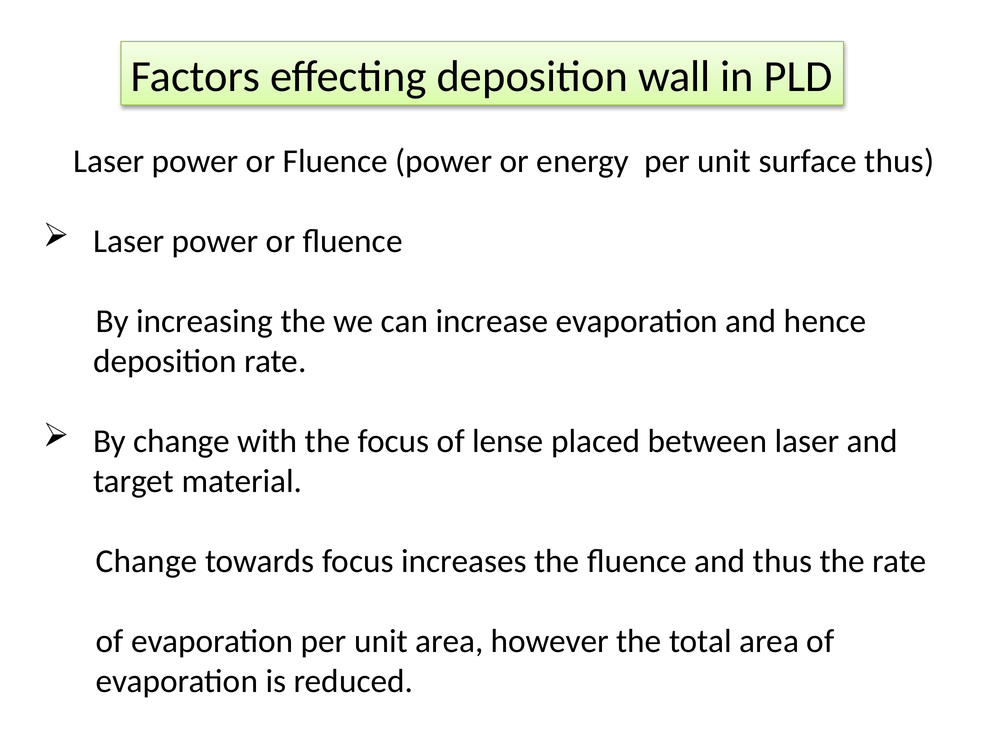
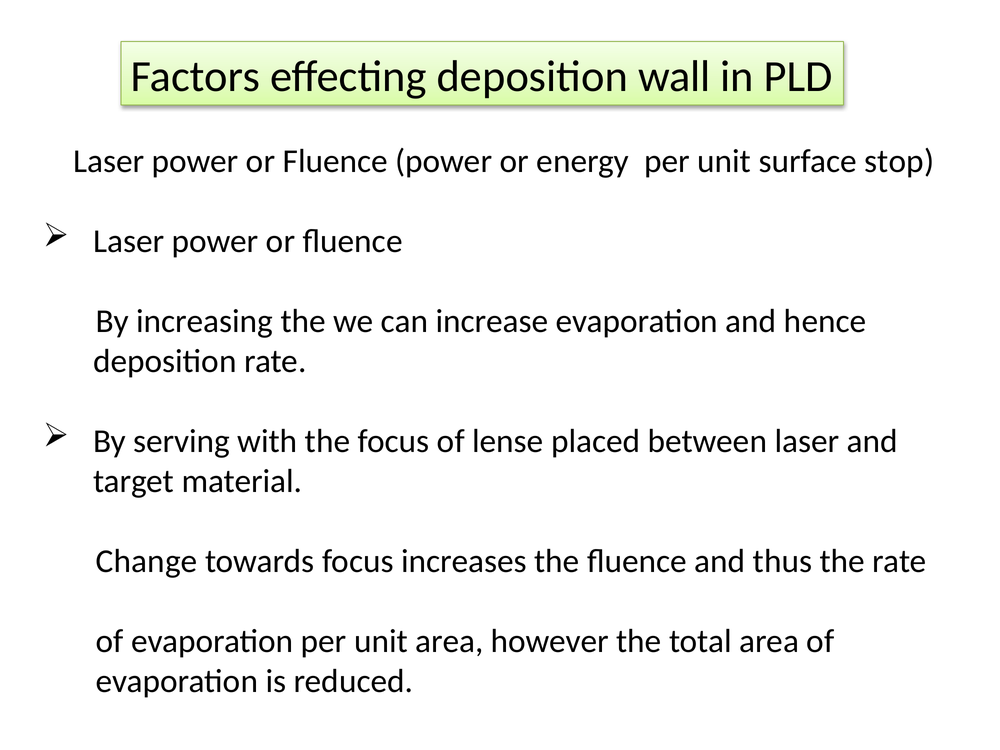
surface thus: thus -> stop (899, 161)
By change: change -> serving (182, 441)
